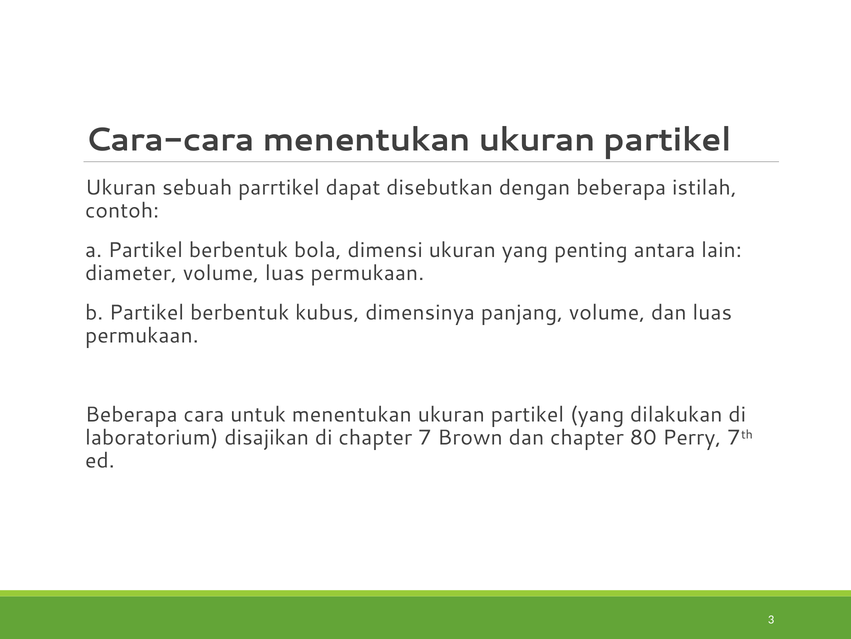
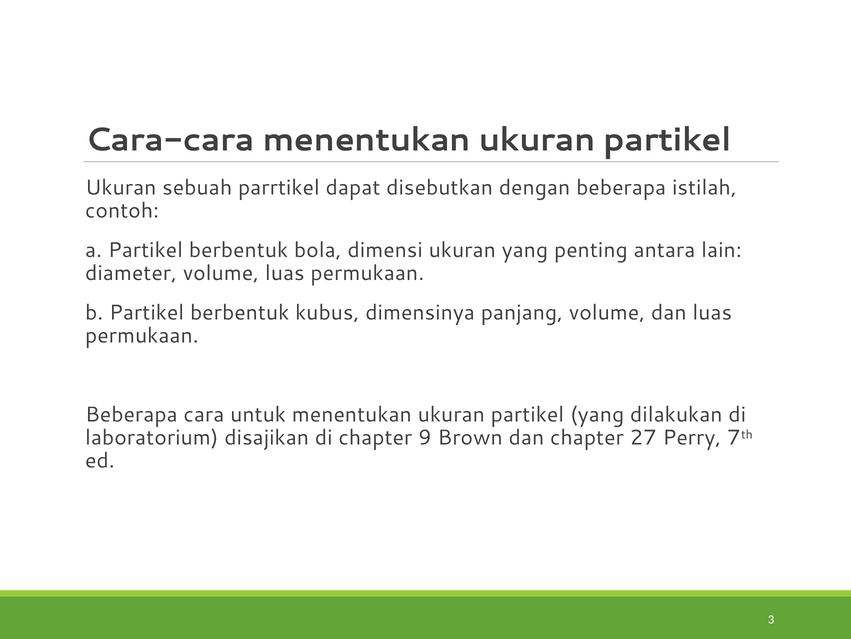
7: 7 -> 9 (425, 437)
80: 80 -> 27 (643, 437)
